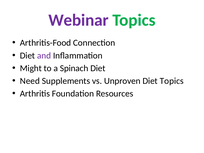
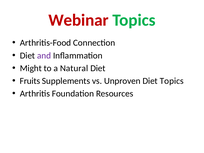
Webinar colour: purple -> red (78, 20)
Spinach: Spinach -> Natural (74, 68)
Need: Need -> Fruits (30, 81)
